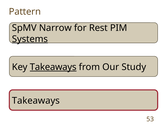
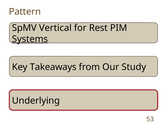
Narrow: Narrow -> Vertical (55, 28)
Takeaways underline: present -> none (53, 67)
Takeaways: Takeaways -> Underlying (36, 101)
